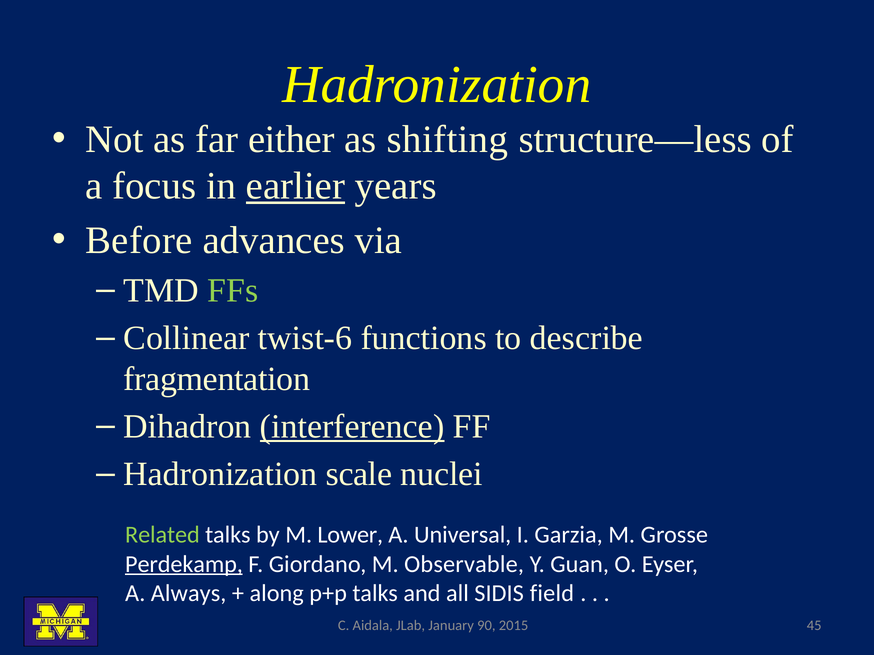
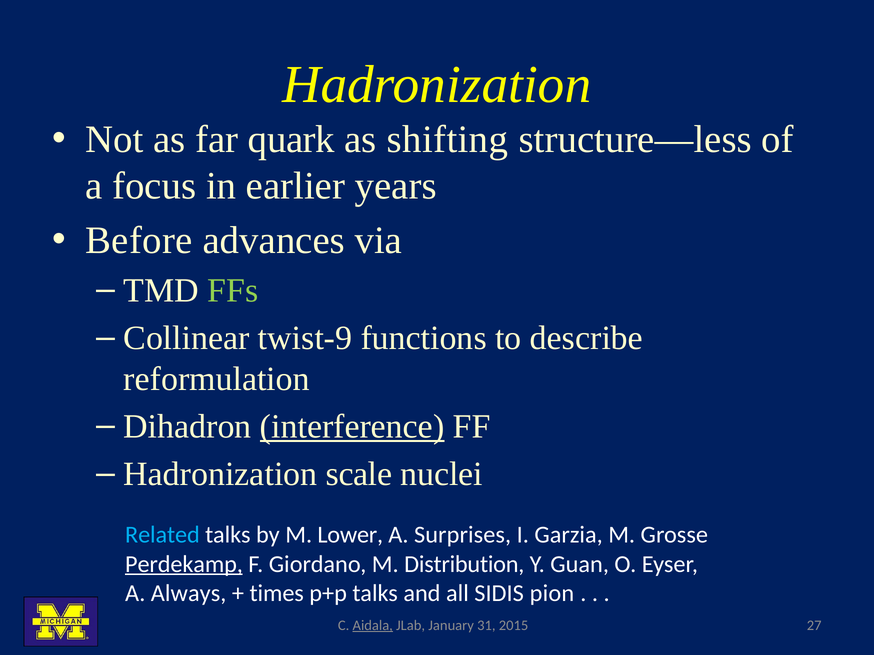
either: either -> quark (291, 140)
earlier underline: present -> none (295, 186)
twist-6: twist-6 -> twist-9 (305, 338)
fragmentation: fragmentation -> reformulation (217, 379)
Related colour: light green -> light blue (162, 535)
Universal: Universal -> Surprises (463, 535)
Observable: Observable -> Distribution (464, 564)
along: along -> times (277, 594)
field: field -> pion (552, 594)
Aidala underline: none -> present (373, 626)
90: 90 -> 31 (486, 626)
45: 45 -> 27 (814, 626)
